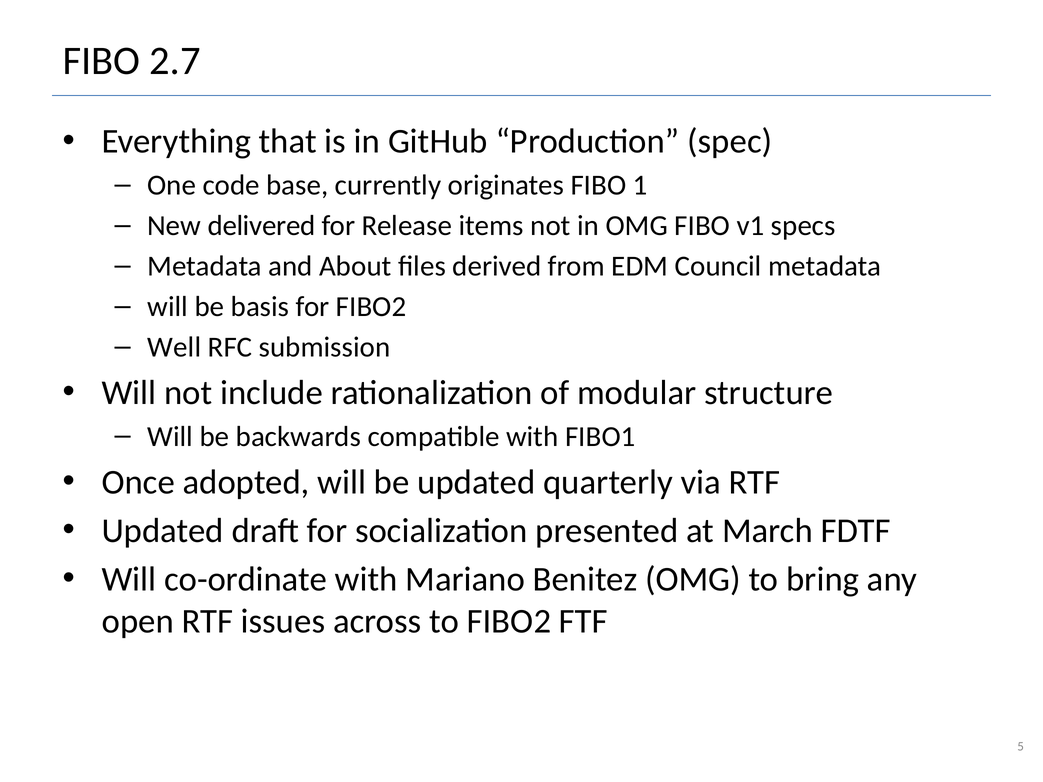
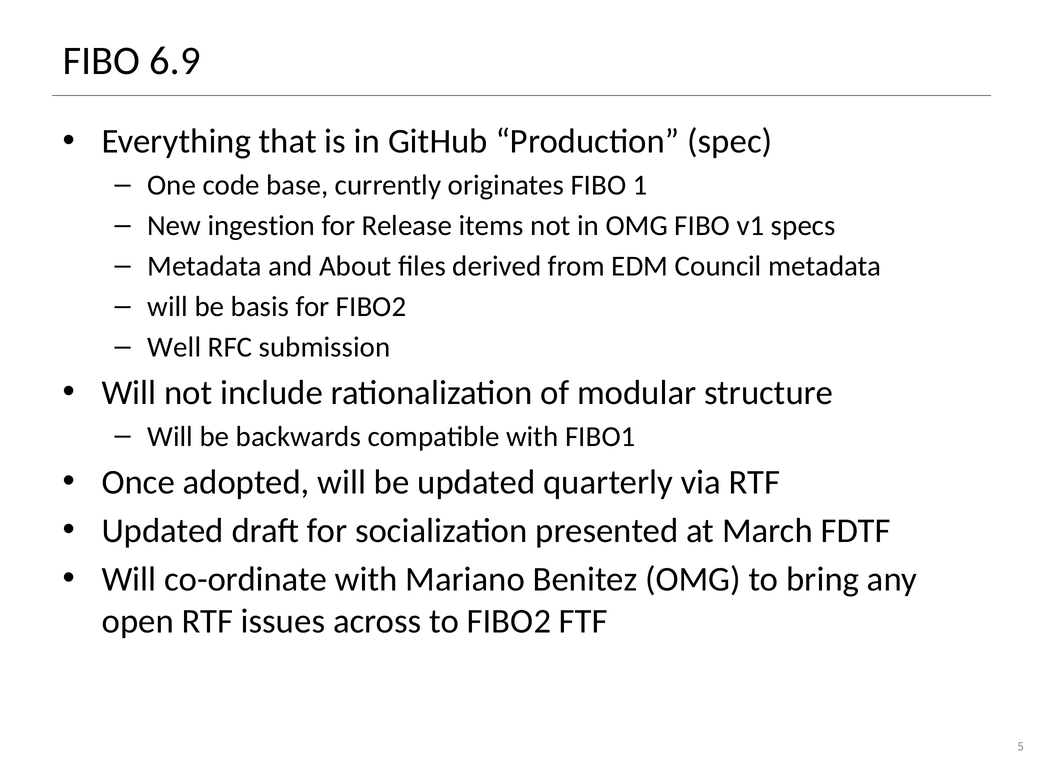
2.7: 2.7 -> 6.9 (175, 61)
delivered: delivered -> ingestion (261, 226)
